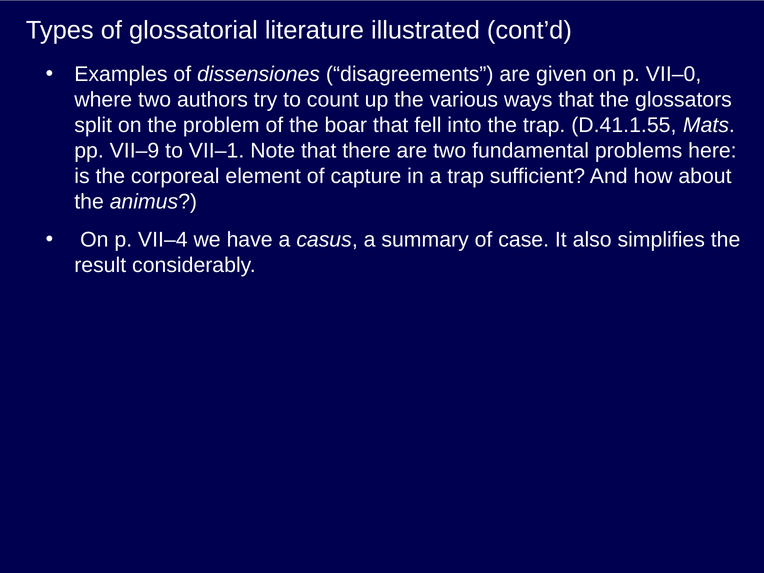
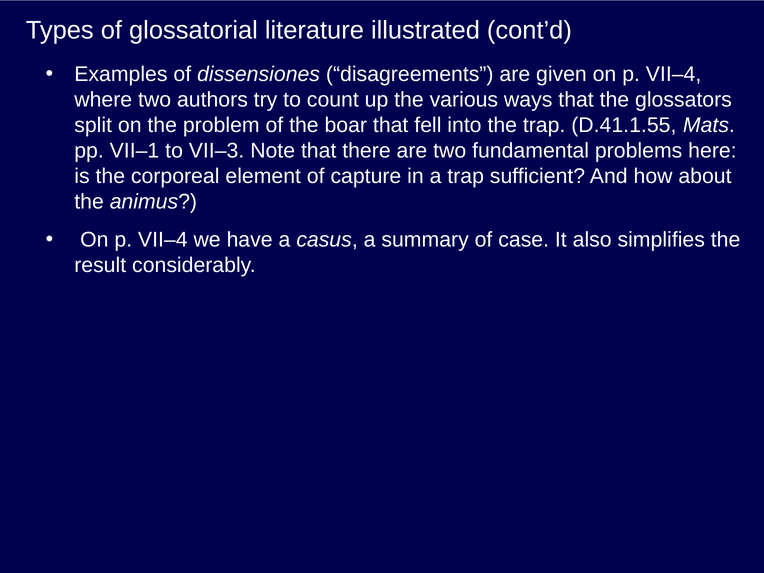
given on p VII–0: VII–0 -> VII–4 (674, 74)
VII–9: VII–9 -> VII–1 (134, 151)
VII–1: VII–1 -> VII–3 (217, 151)
